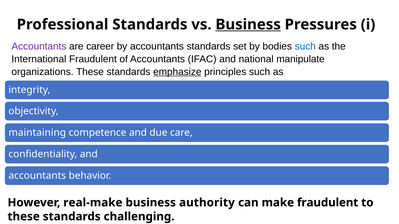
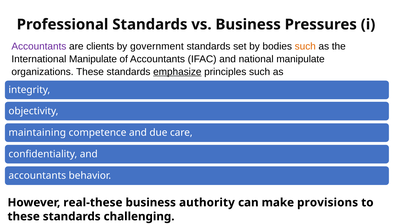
Business underline: present -> none (248, 25)
career: career -> clients (100, 46)
by accountants: accountants -> government (157, 46)
such colour: blue -> orange (305, 46)
International Fraudulent: Fraudulent -> Manipulate (93, 59)
real-make: real-make -> real-these (93, 203)
make fraudulent: fraudulent -> provisions (328, 203)
